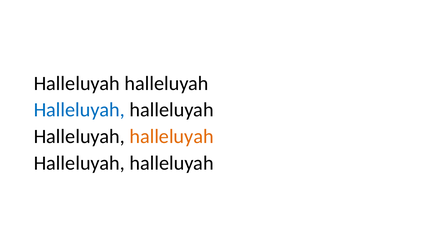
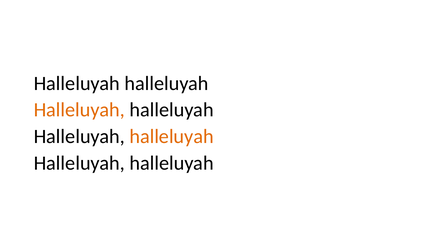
Halleluyah colour: blue -> orange (79, 110)
